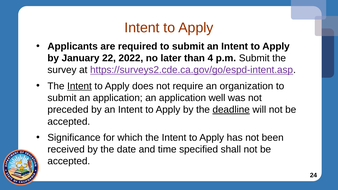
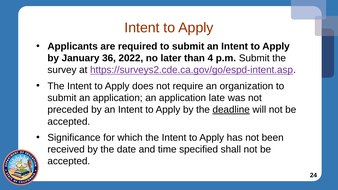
22: 22 -> 36 (109, 58)
Intent underline: present -> none (79, 86)
well: well -> late (217, 98)
